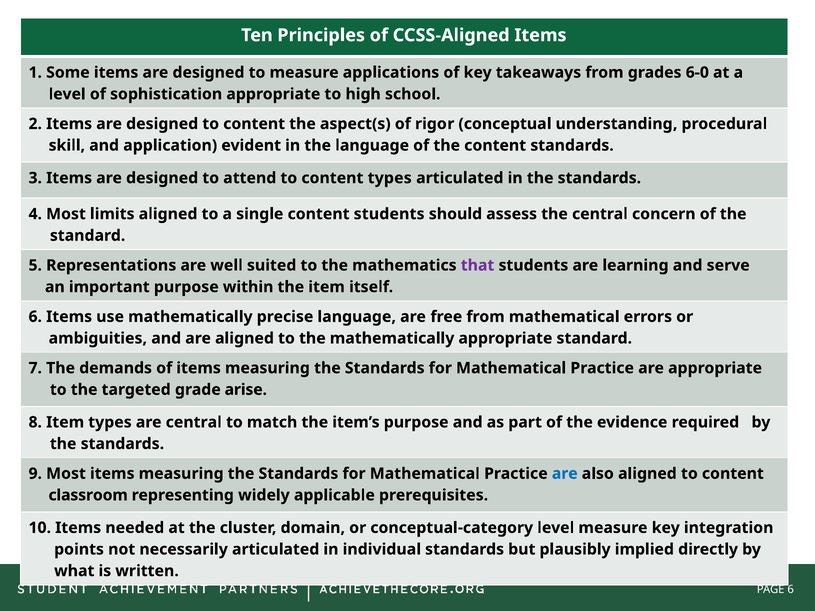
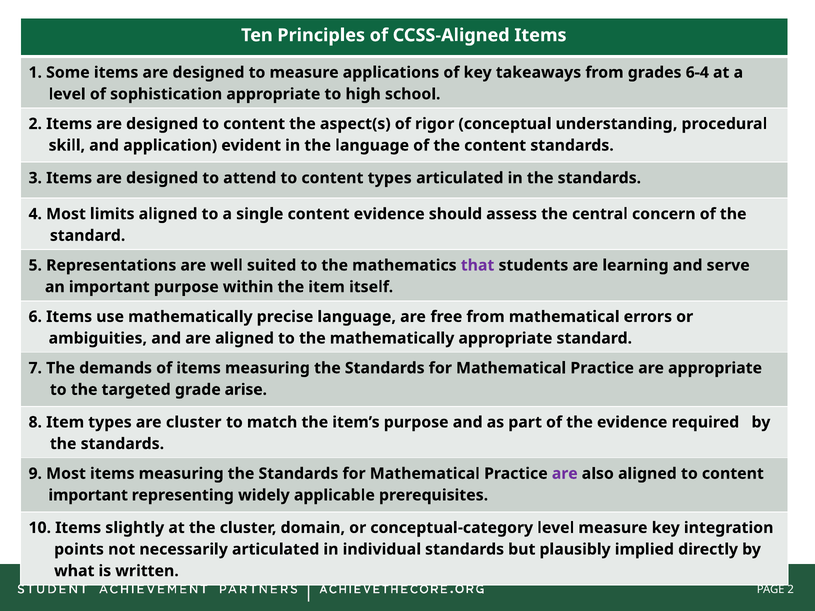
6-0: 6-0 -> 6-4 (697, 73)
content students: students -> evidence (389, 214)
are central: central -> cluster (194, 422)
are colour: blue -> purple (565, 474)
classroom: classroom -> important (88, 495)
needed: needed -> slightly (135, 528)
6: 6 -> 2 (791, 590)
